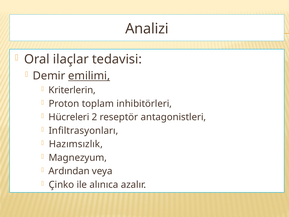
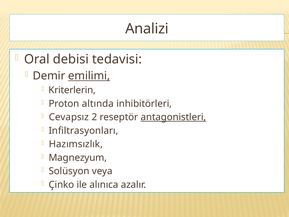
ilaçlar: ilaçlar -> debisi (71, 59)
toplam: toplam -> altında (98, 104)
Hücreleri: Hücreleri -> Cevapsız (69, 117)
antagonistleri underline: none -> present (173, 117)
Ardından: Ardından -> Solüsyon (69, 171)
